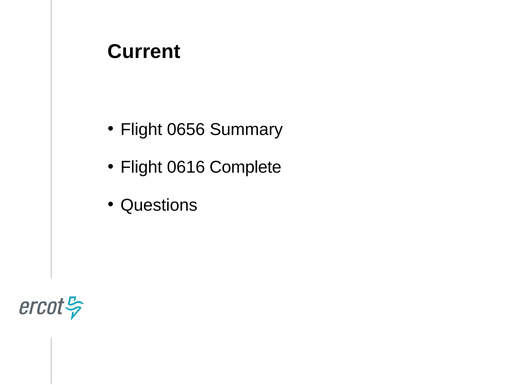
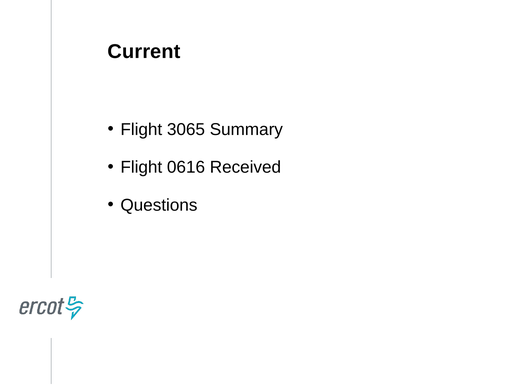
0656: 0656 -> 3065 (186, 129)
Complete: Complete -> Received (245, 167)
